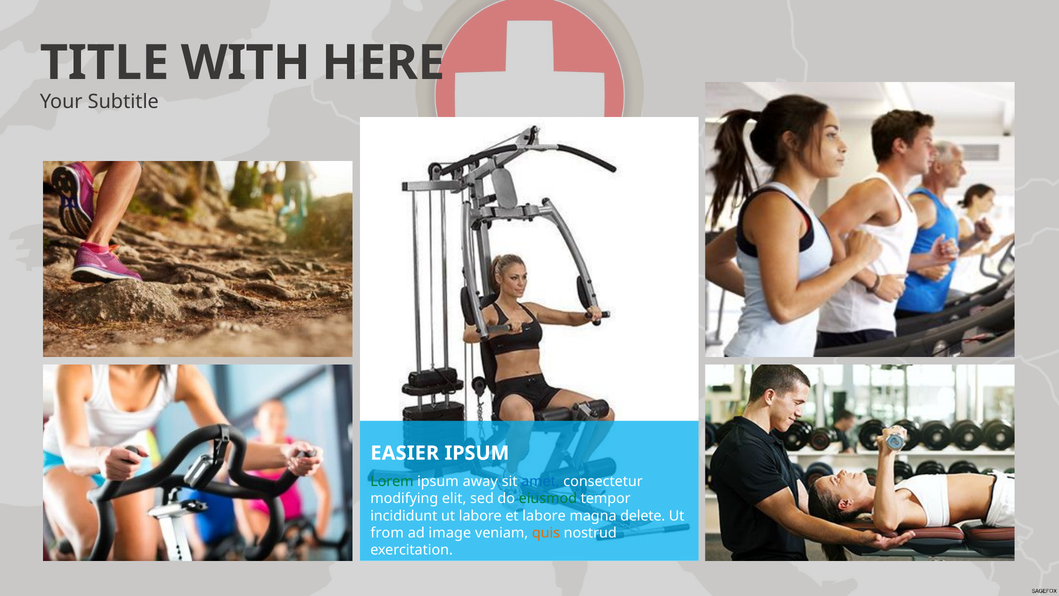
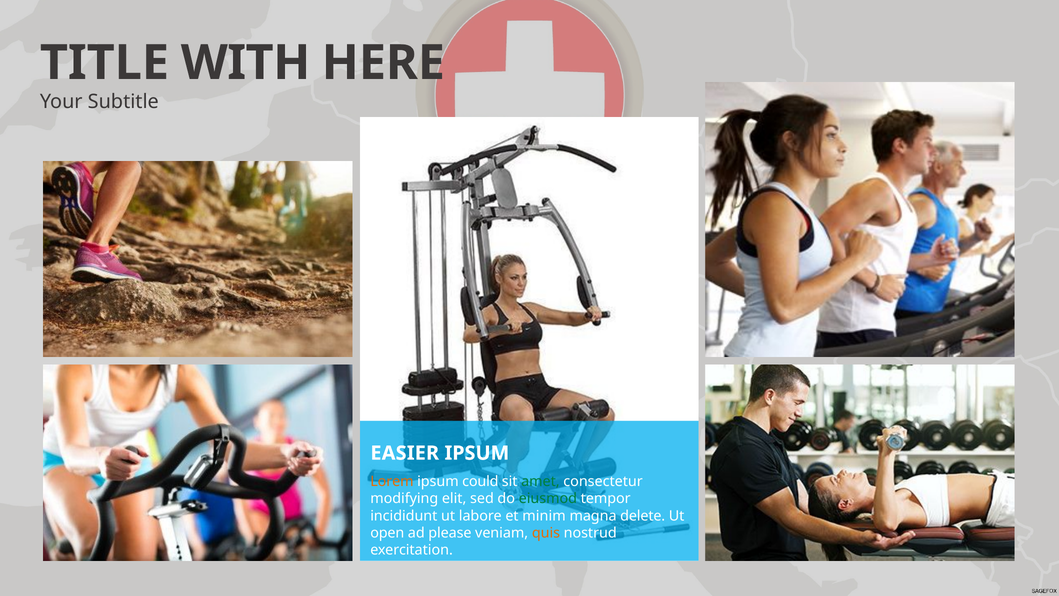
Lorem colour: green -> orange (392, 481)
away: away -> could (480, 481)
amet colour: blue -> green (540, 481)
et labore: labore -> minim (544, 515)
from: from -> open (387, 533)
image: image -> please (450, 533)
